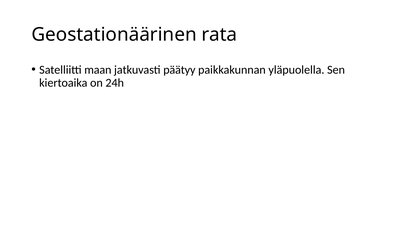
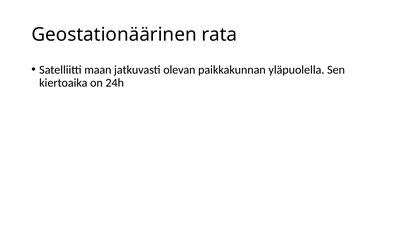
päätyy: päätyy -> olevan (179, 70)
